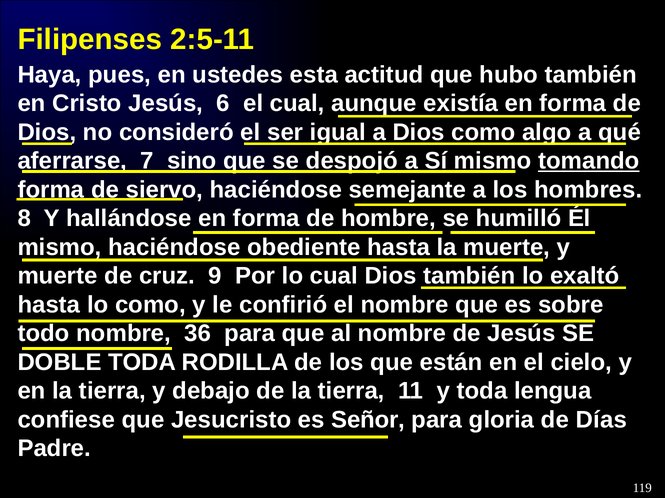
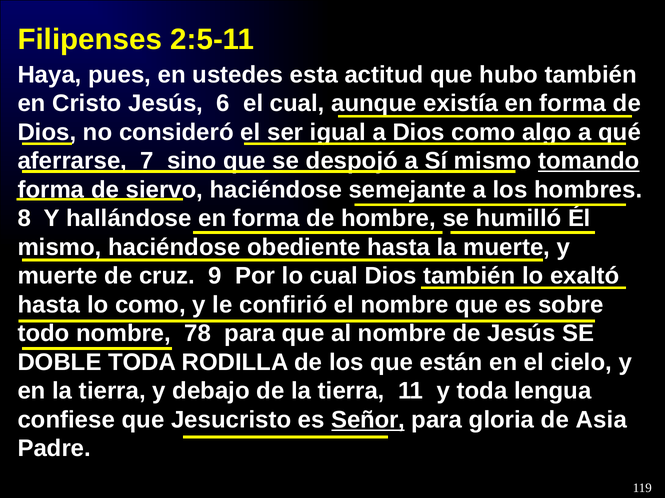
36: 36 -> 78 (198, 334)
Señor underline: none -> present (368, 420)
Días: Días -> Asia (601, 420)
